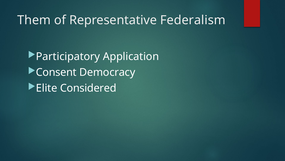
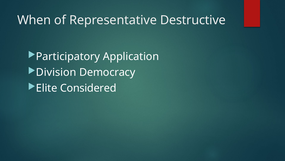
Them: Them -> When (34, 20)
Federalism: Federalism -> Destructive (193, 20)
Consent: Consent -> Division (56, 72)
